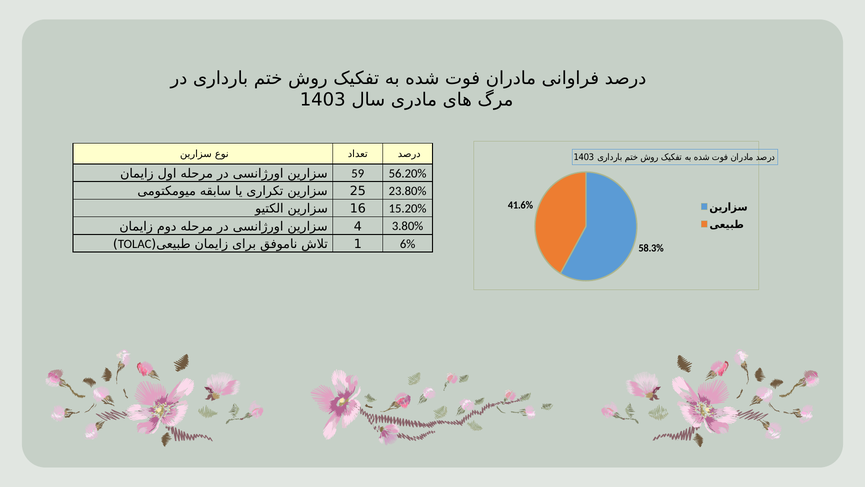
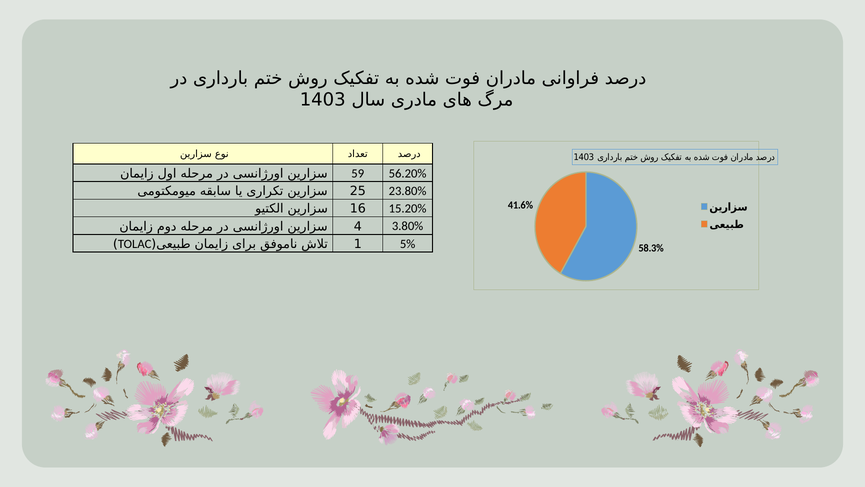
6%: 6% -> 5% (408, 244)
